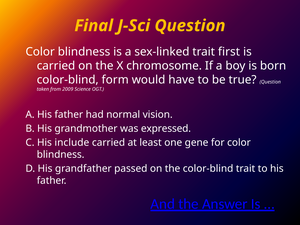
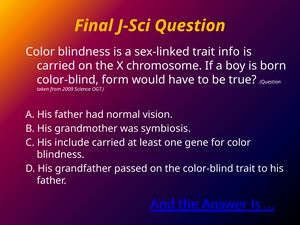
first: first -> info (229, 52)
expressed: expressed -> symbiosis (166, 129)
